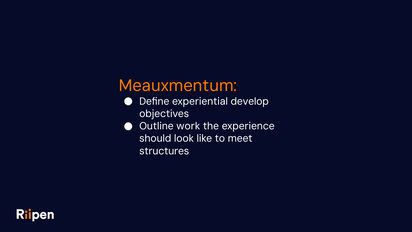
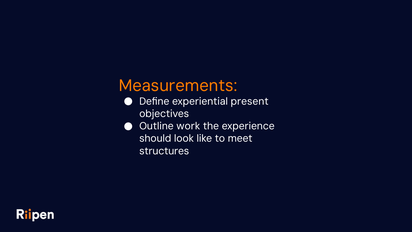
Meauxmentum: Meauxmentum -> Measurements (178, 86)
develop: develop -> present (250, 101)
